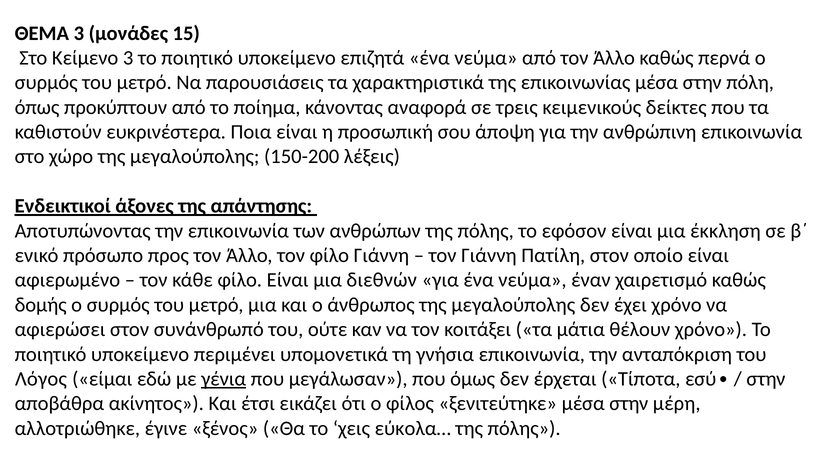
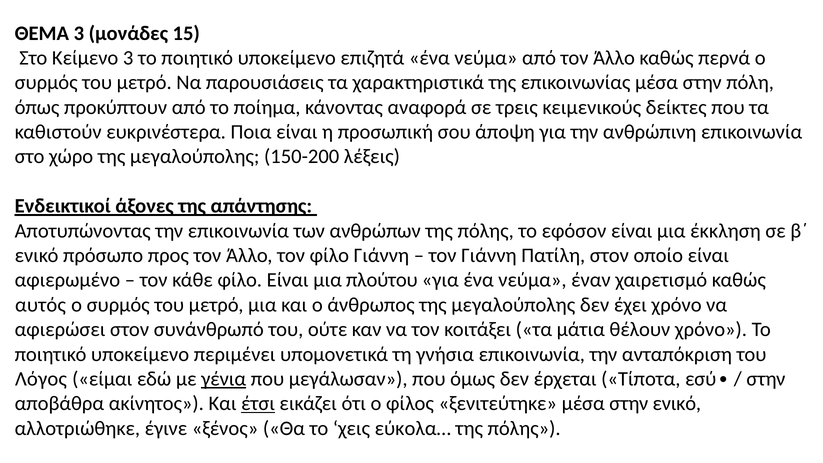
διεθνών: διεθνών -> πλούτου (382, 280)
δομής: δομής -> αυτός (40, 305)
έτσι underline: none -> present (258, 404)
στην μέρη: μέρη -> ενικό (677, 404)
